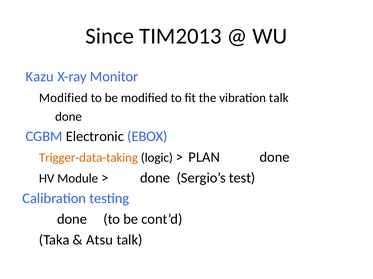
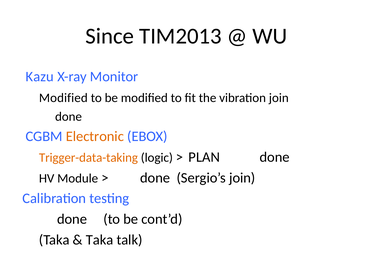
vibration talk: talk -> join (279, 98)
Electronic colour: black -> orange (95, 137)
Sergio’s test: test -> join (242, 178)
Atsu: Atsu -> Taka (100, 240)
